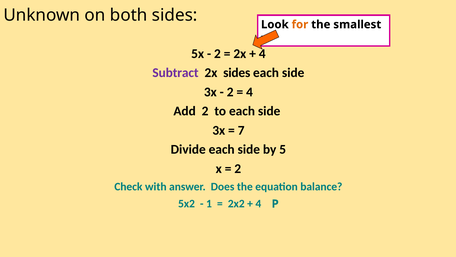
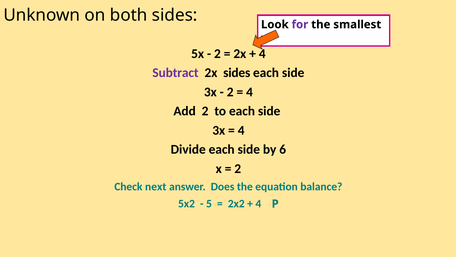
for colour: orange -> purple (300, 24)
7: 7 -> 4 (241, 130)
5: 5 -> 6 (283, 149)
with: with -> next (156, 186)
1: 1 -> 5 (209, 203)
